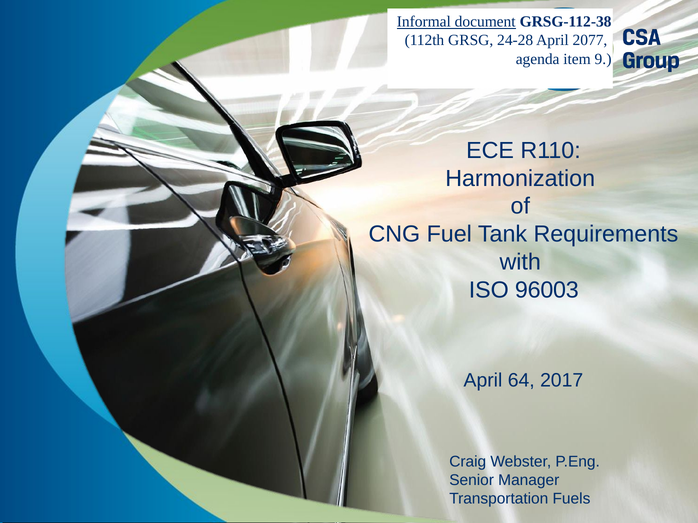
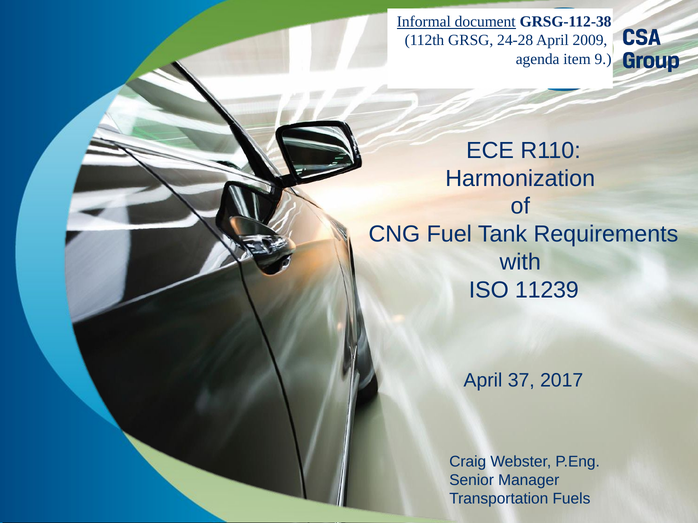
2077: 2077 -> 2009 (590, 40)
96003: 96003 -> 11239 (547, 290)
64: 64 -> 37 (521, 381)
